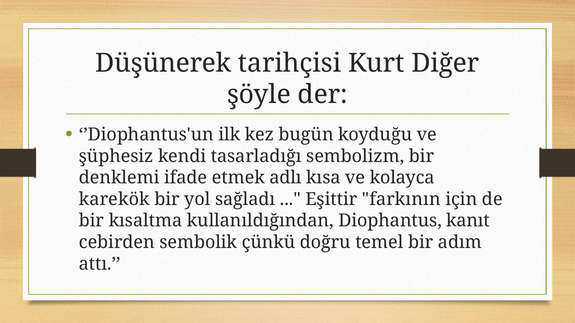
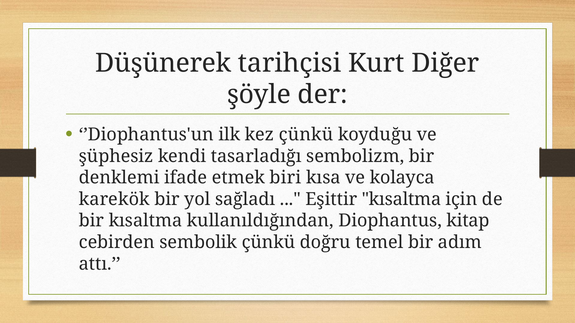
kez bugün: bugün -> çünkü (306, 135)
adlı: adlı -> biri (285, 178)
Eşittir farkının: farkının -> kısaltma (401, 199)
kanıt: kanıt -> kitap (468, 221)
